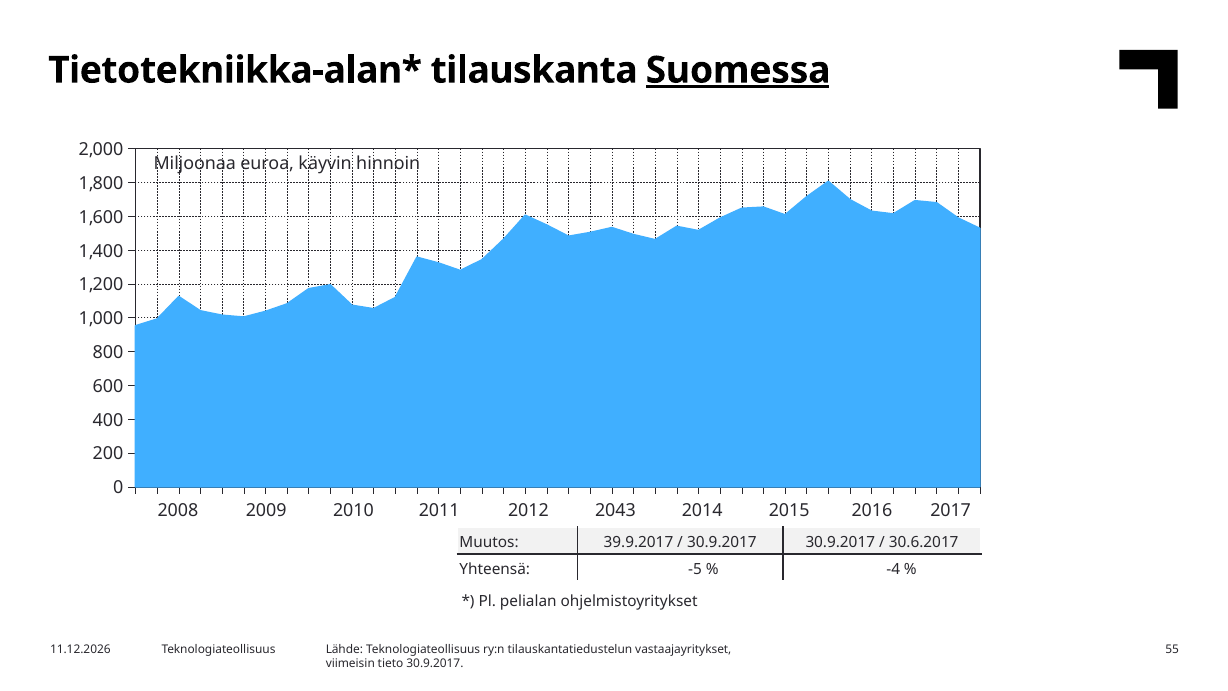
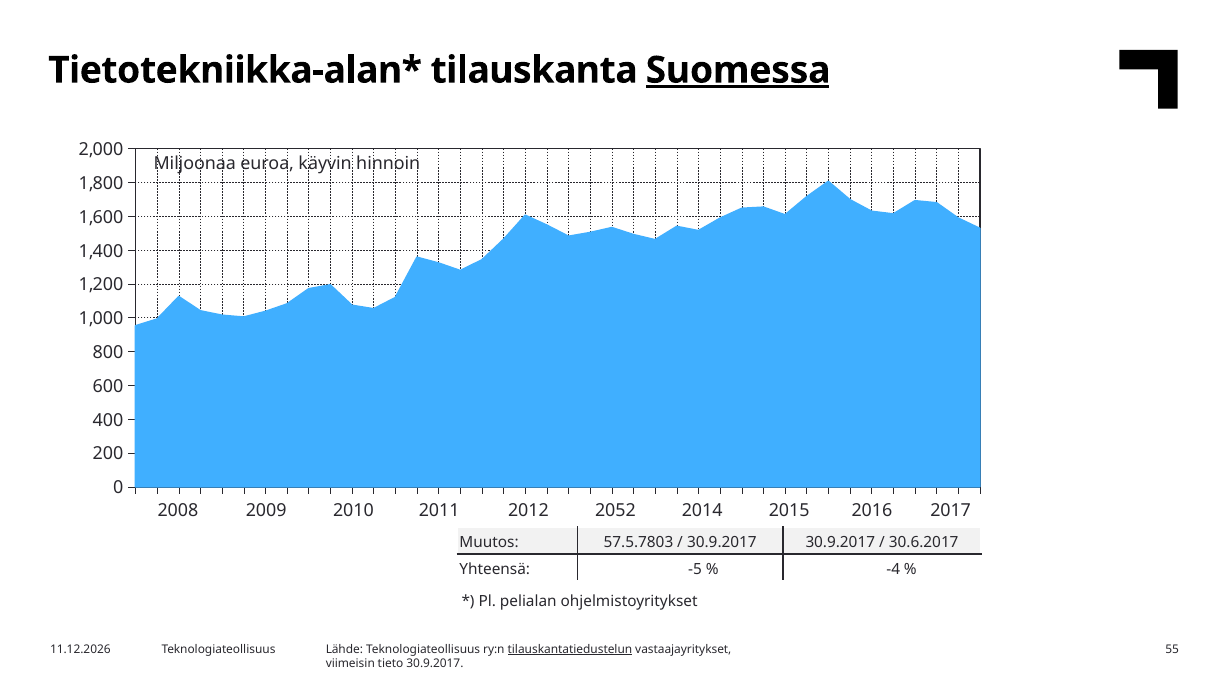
2043: 2043 -> 2052 (615, 510)
39.9.2017: 39.9.2017 -> 57.5.7803 (639, 542)
tilauskantatiedustelun underline: none -> present (570, 649)
